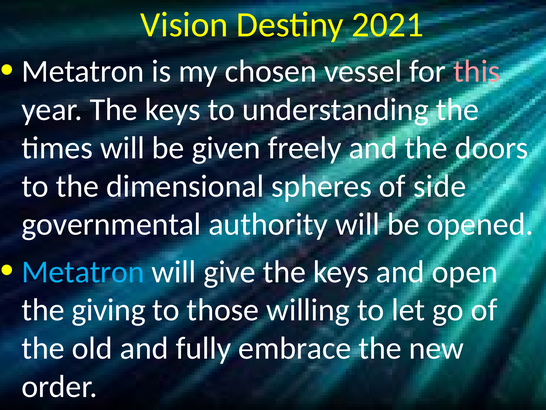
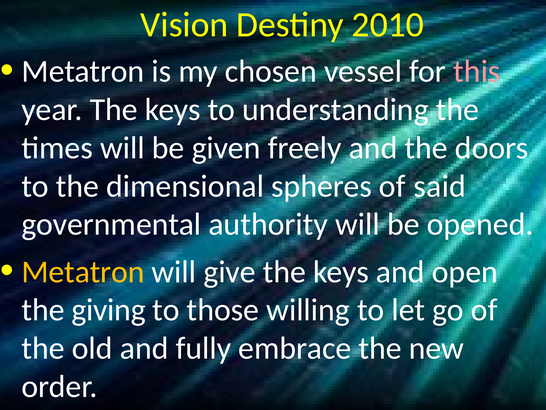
2021: 2021 -> 2010 (388, 25)
side: side -> said (440, 186)
Metatron colour: light blue -> yellow (83, 271)
